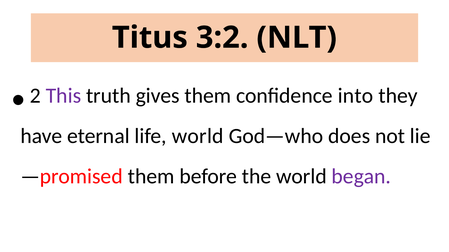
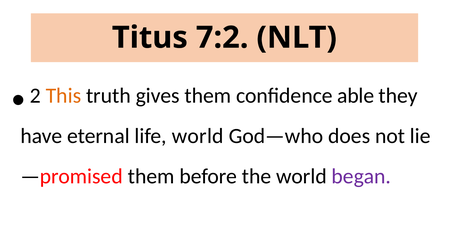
3:2: 3:2 -> 7:2 (222, 38)
This colour: purple -> orange (63, 96)
into: into -> able (356, 96)
